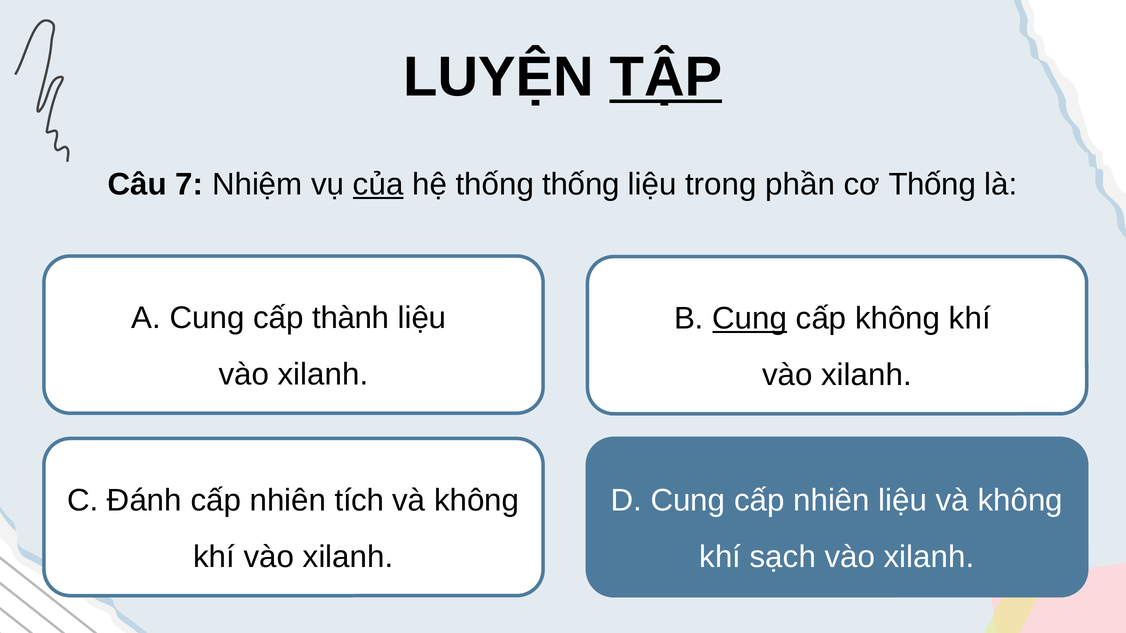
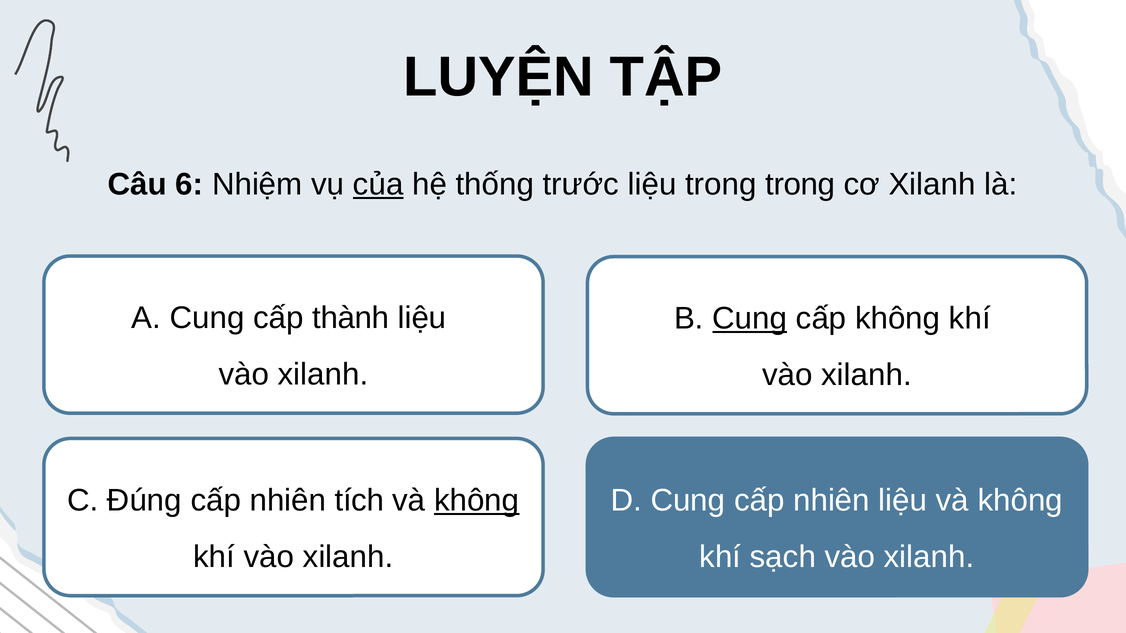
TẬP underline: present -> none (666, 77)
7: 7 -> 6 (189, 185)
thống thống: thống -> trước (581, 185)
trong phần: phần -> trong (800, 185)
cơ Thống: Thống -> Xilanh (932, 185)
Đánh: Đánh -> Đúng (144, 501)
không underline: none -> present (477, 501)
